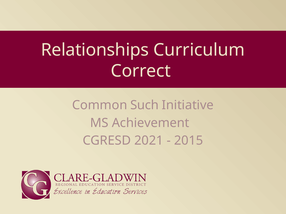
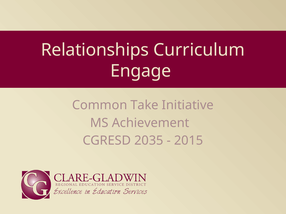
Correct: Correct -> Engage (141, 71)
Such: Such -> Take (145, 105)
2021: 2021 -> 2035 (149, 141)
